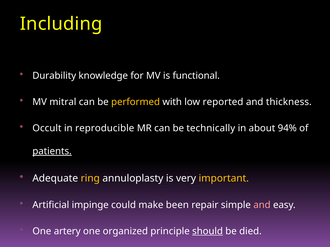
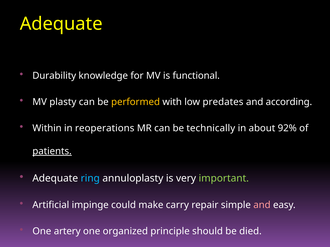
Including: Including -> Adequate (61, 24)
mitral: mitral -> plasty (63, 102)
reported: reported -> predates (223, 102)
thickness: thickness -> according (289, 102)
Occult: Occult -> Within (47, 128)
reproducible: reproducible -> reoperations (105, 128)
94%: 94% -> 92% (287, 128)
ring colour: yellow -> light blue (90, 179)
important colour: yellow -> light green (224, 179)
been: been -> carry (177, 205)
should underline: present -> none (208, 232)
